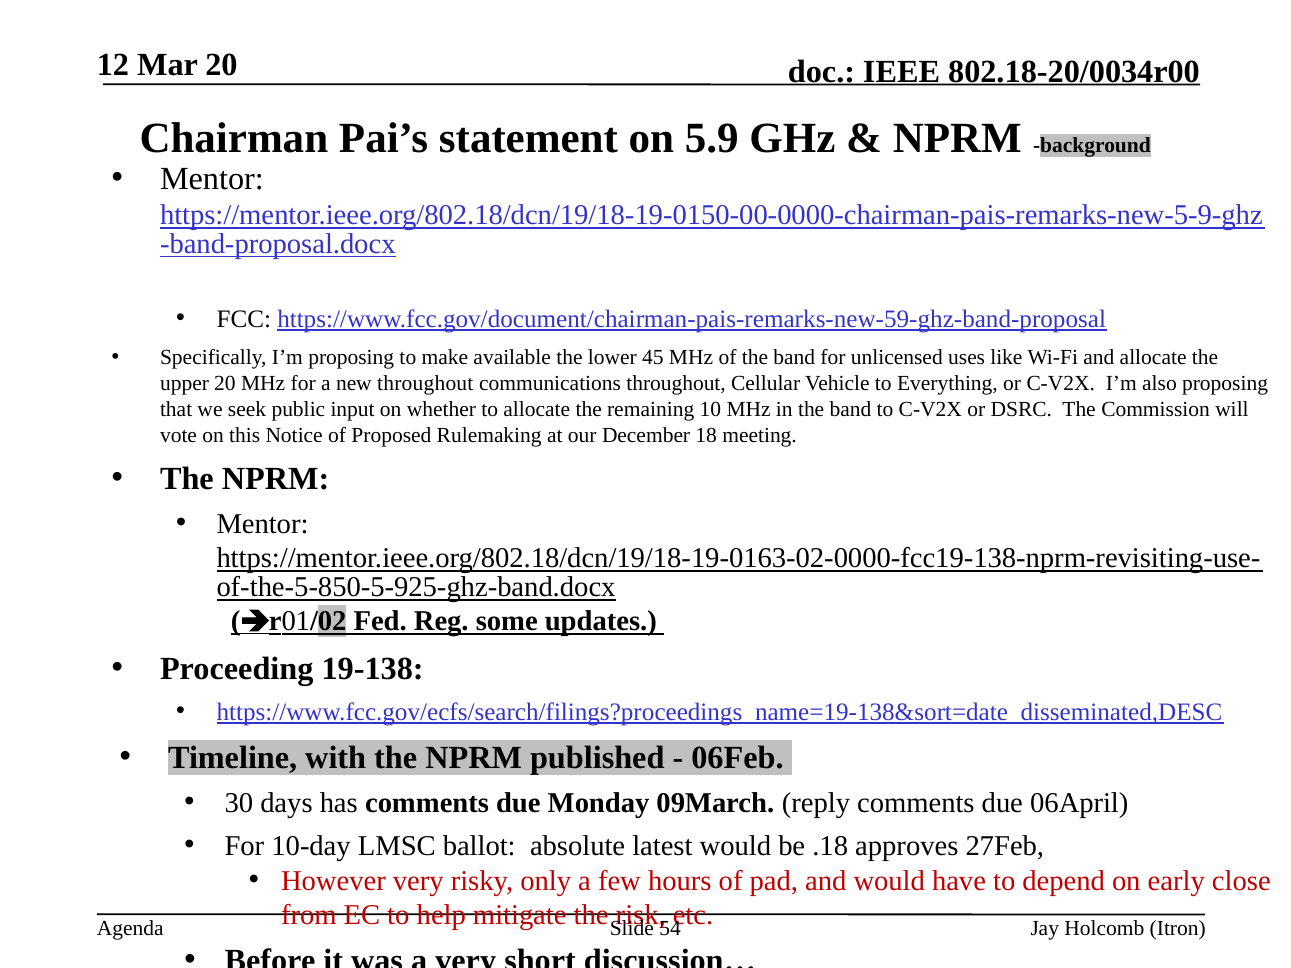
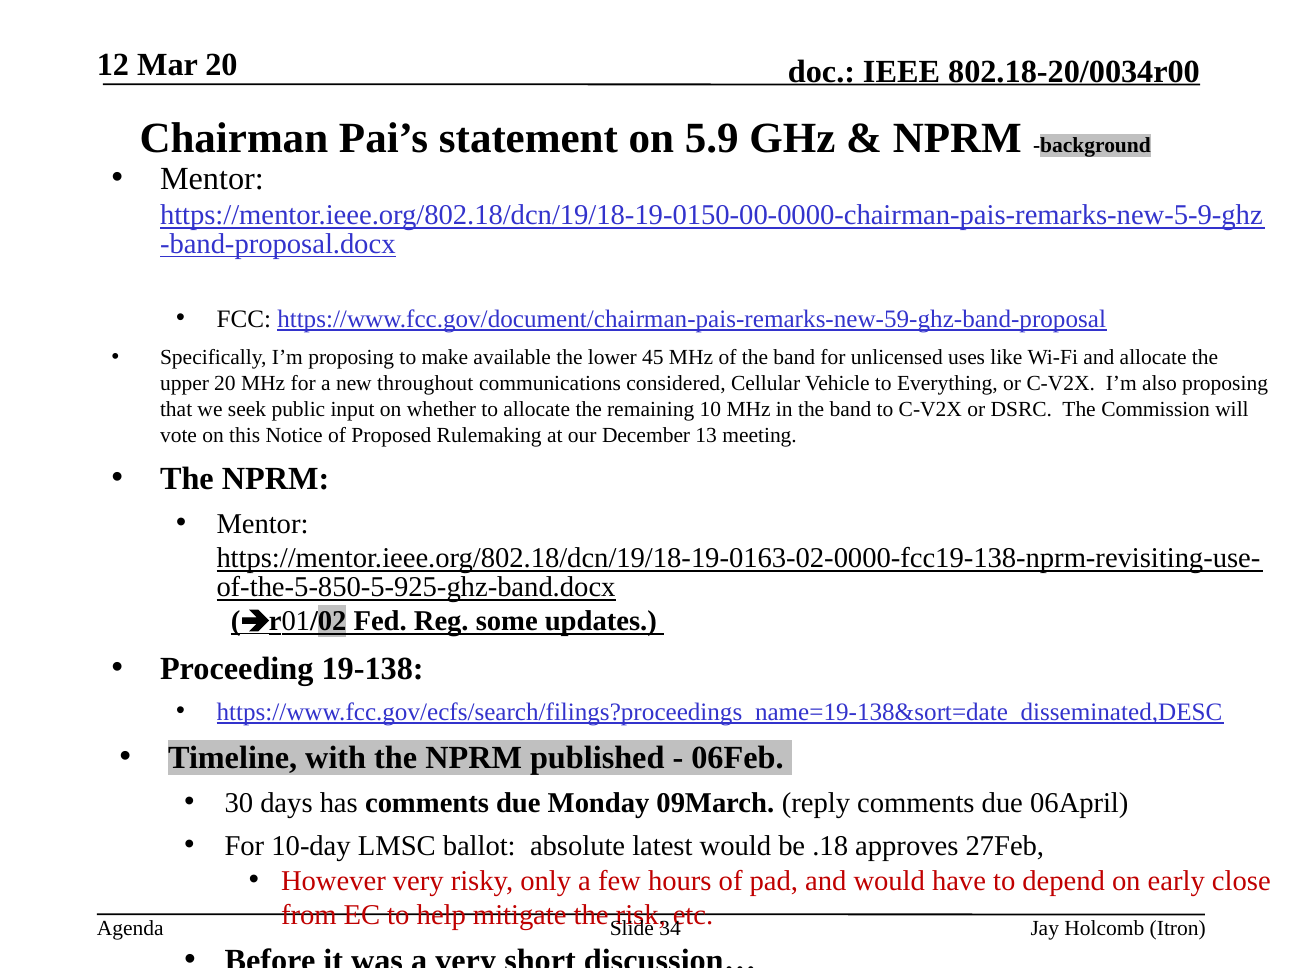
communications throughout: throughout -> considered (676, 383)
18: 18 -> 13 (706, 435)
54: 54 -> 34 (670, 929)
